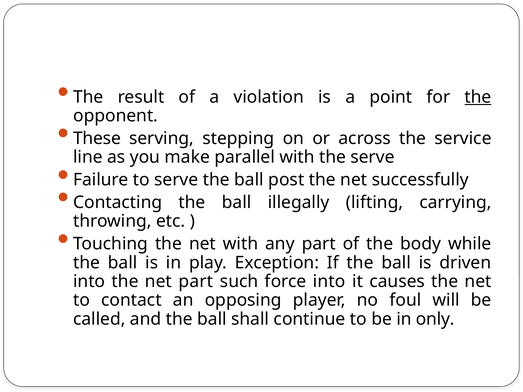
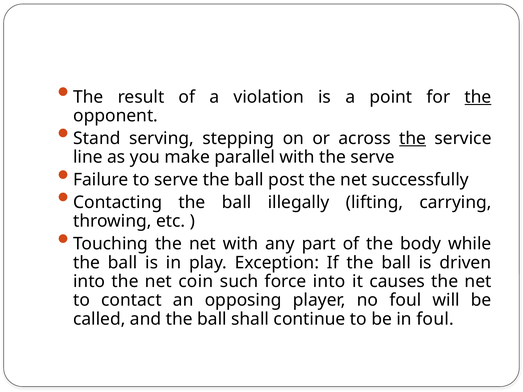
These: These -> Stand (97, 139)
the underline: none -> present (413, 139)
net part: part -> coin (196, 282)
in only: only -> foul (435, 319)
